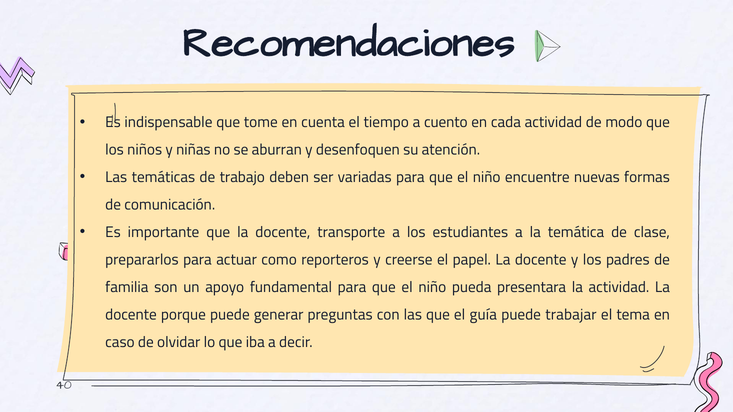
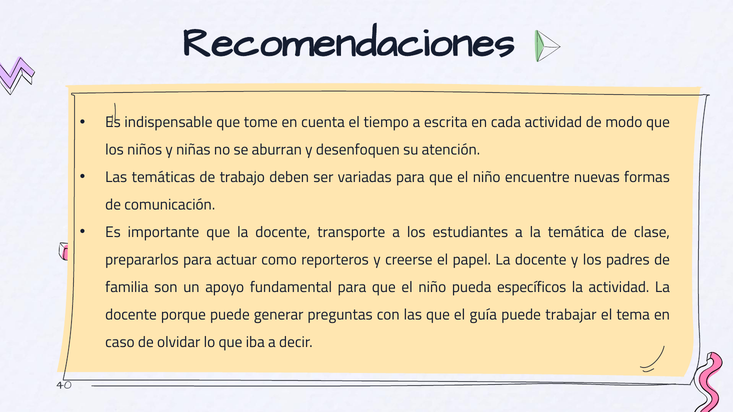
cuento: cuento -> escrita (446, 122)
presentara: presentara -> específicos (532, 287)
